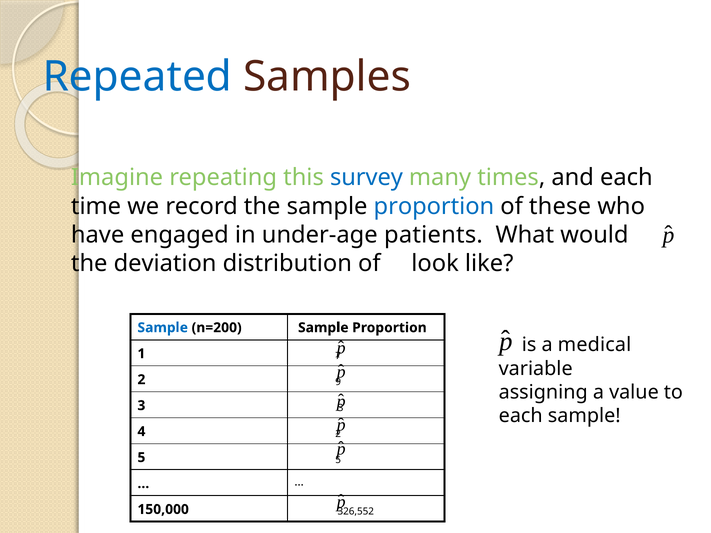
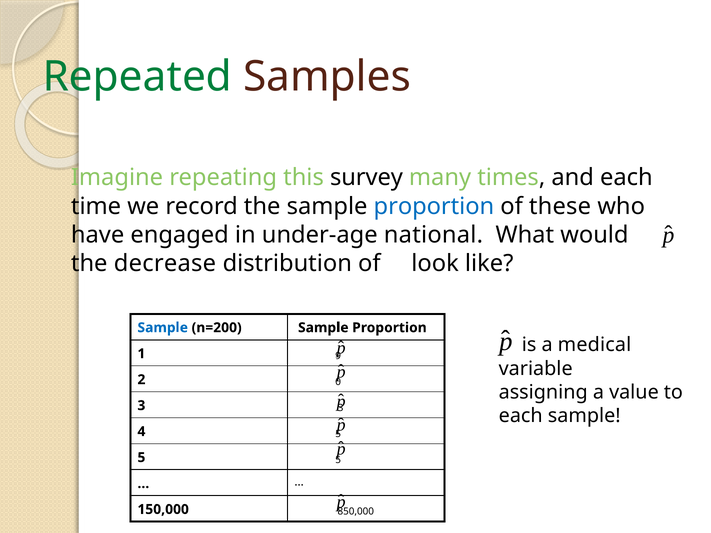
Repeated colour: blue -> green (137, 77)
survey colour: blue -> black (366, 177)
patients: patients -> national (433, 235)
deviation: deviation -> decrease (165, 264)
7: 7 -> 9 (338, 356)
9: 9 -> 0 (338, 382)
4 2: 2 -> 5 (338, 434)
326,552: 326,552 -> 850,000 (356, 512)
